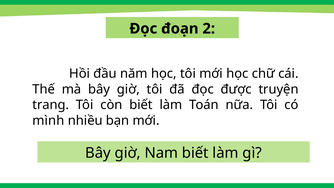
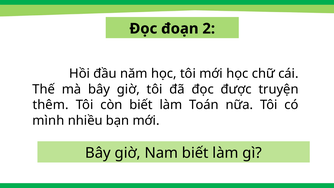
trang: trang -> thêm (51, 105)
